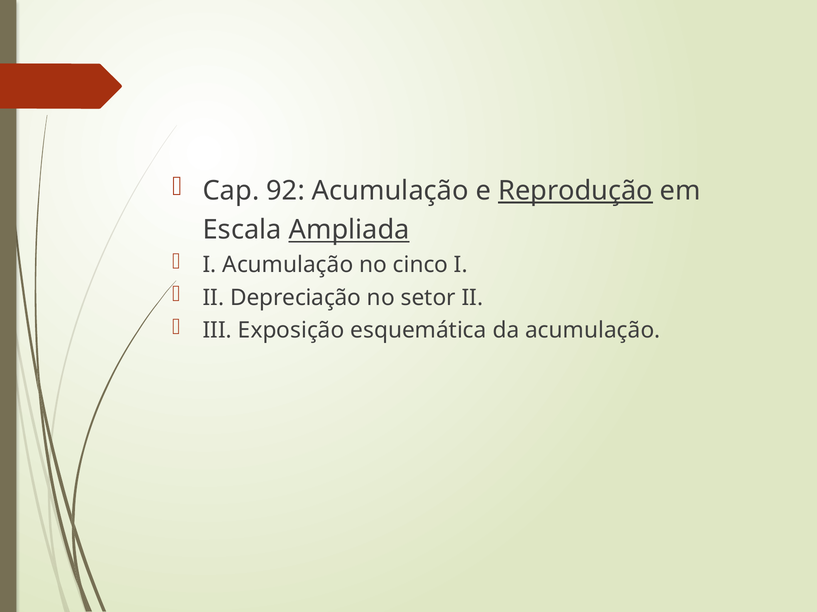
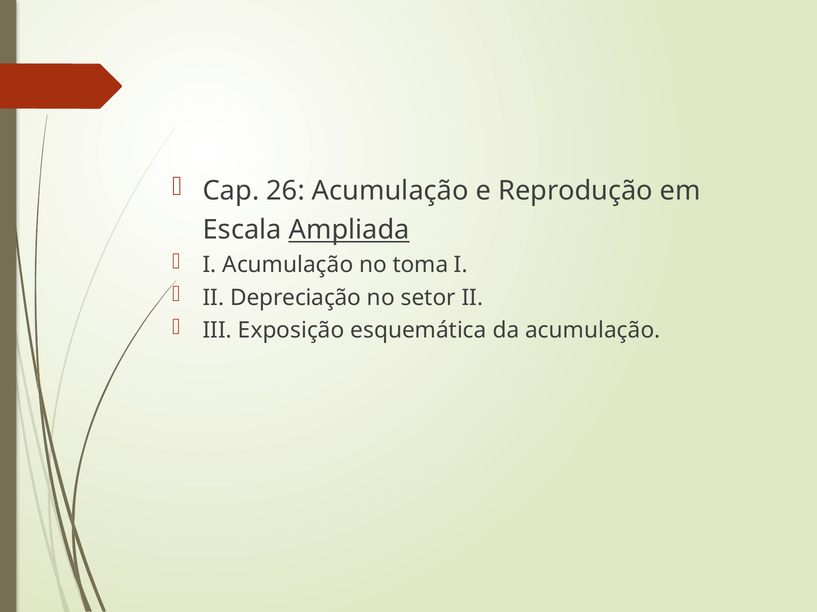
92: 92 -> 26 (286, 191)
Reprodução underline: present -> none (575, 191)
cinco: cinco -> toma (421, 265)
